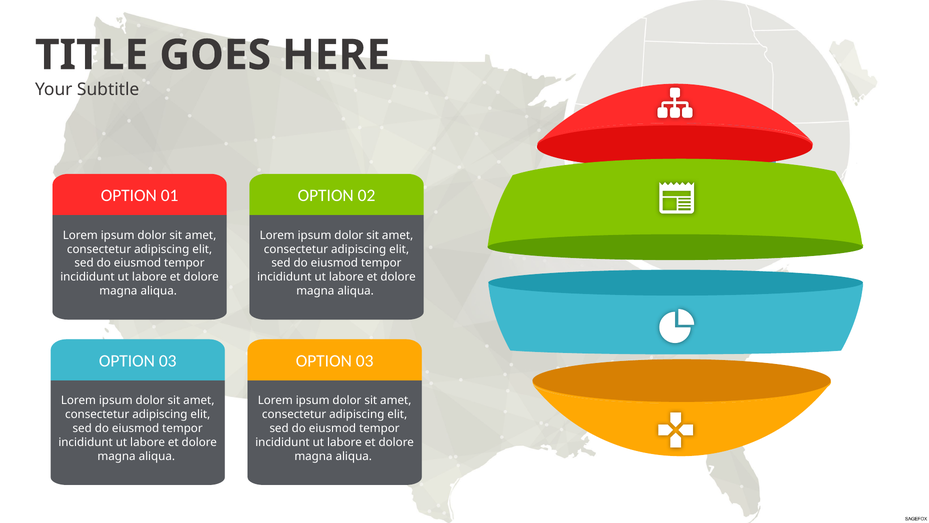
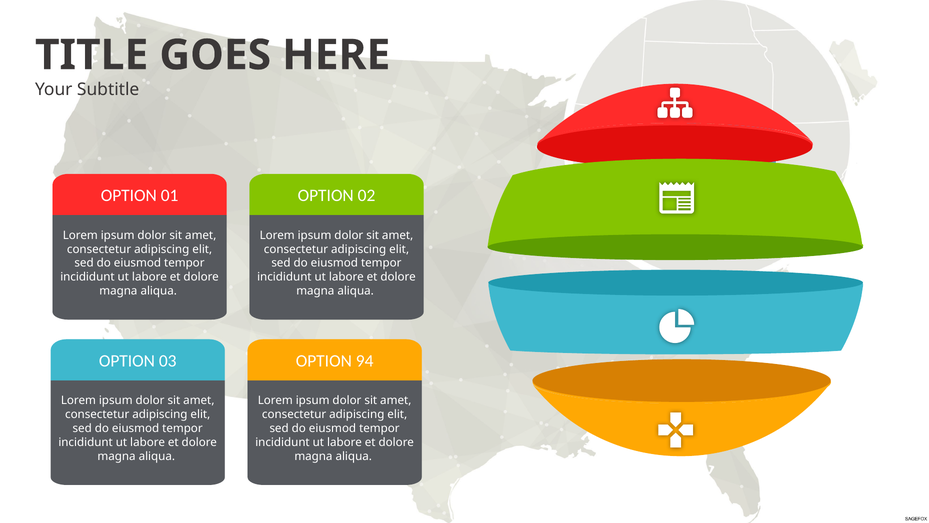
03: 03 -> 94 (365, 361)
